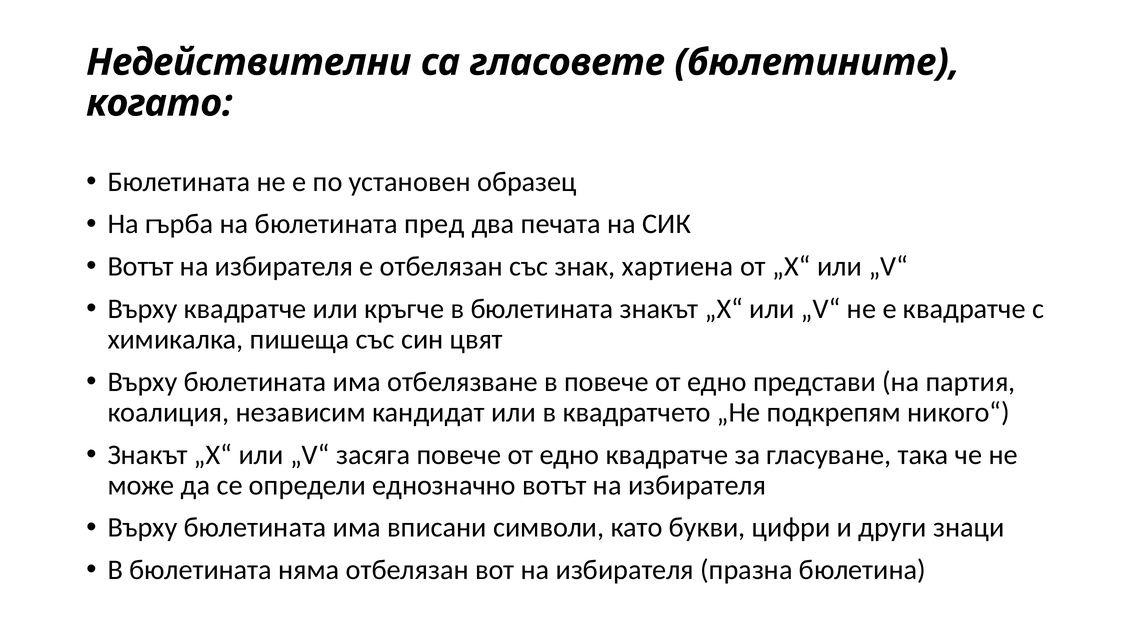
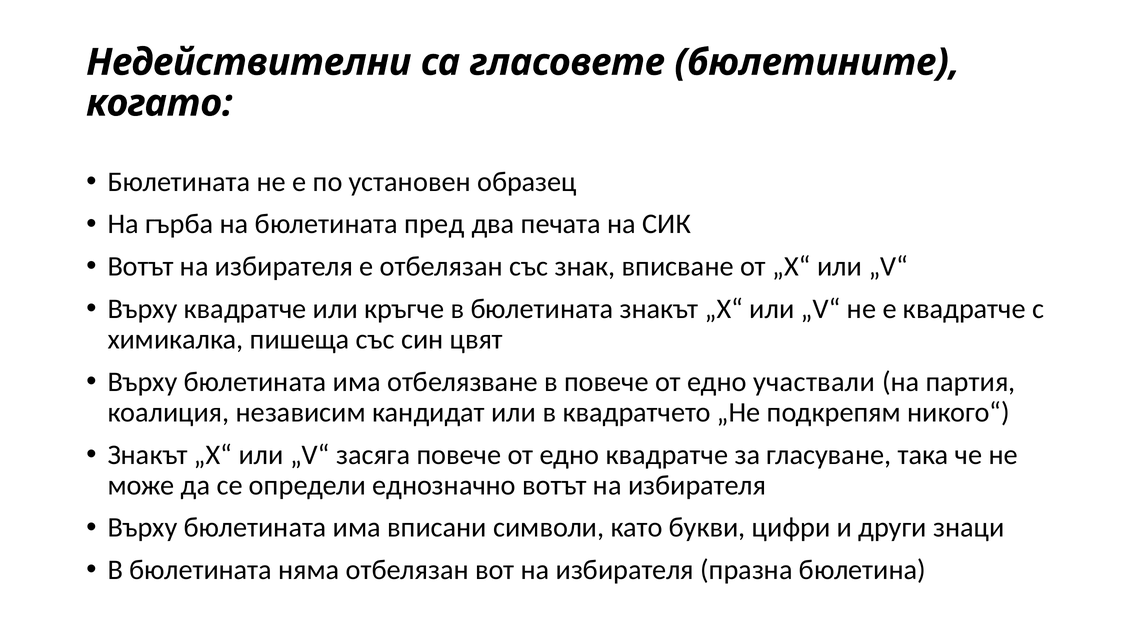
хартиена: хартиена -> вписване (678, 266)
представи: представи -> участвали (814, 382)
